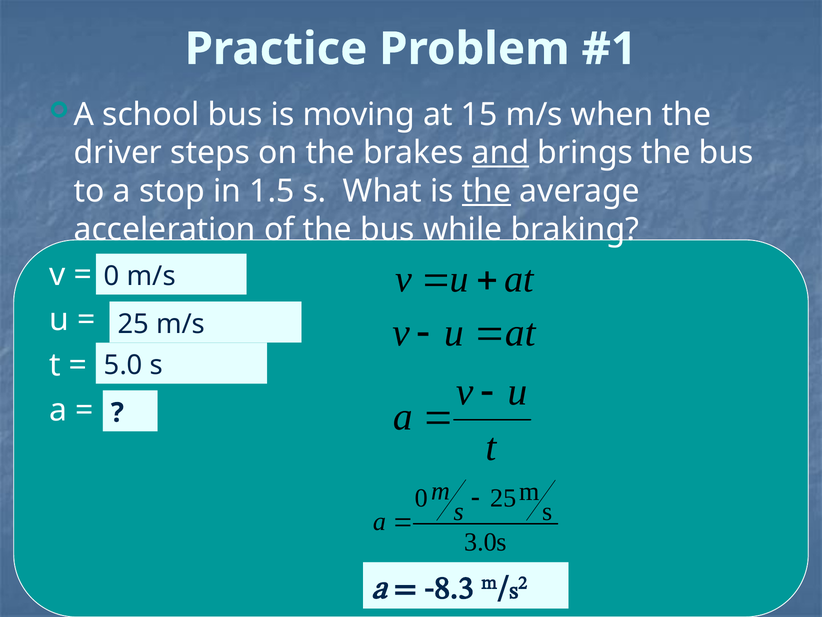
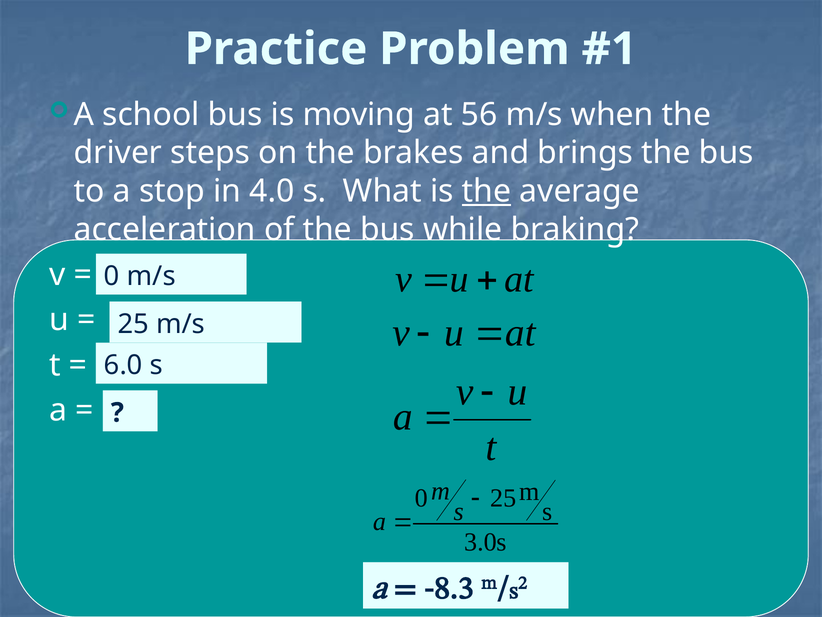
15: 15 -> 56 (479, 114)
and underline: present -> none (501, 153)
1.5: 1.5 -> 4.0 (272, 191)
5.0: 5.0 -> 6.0 (123, 365)
